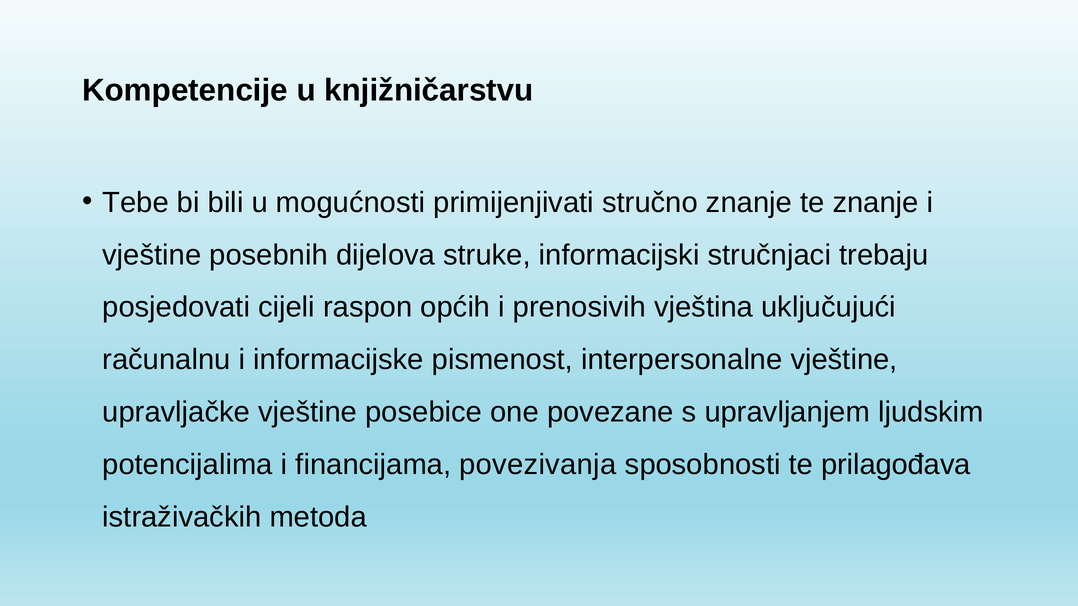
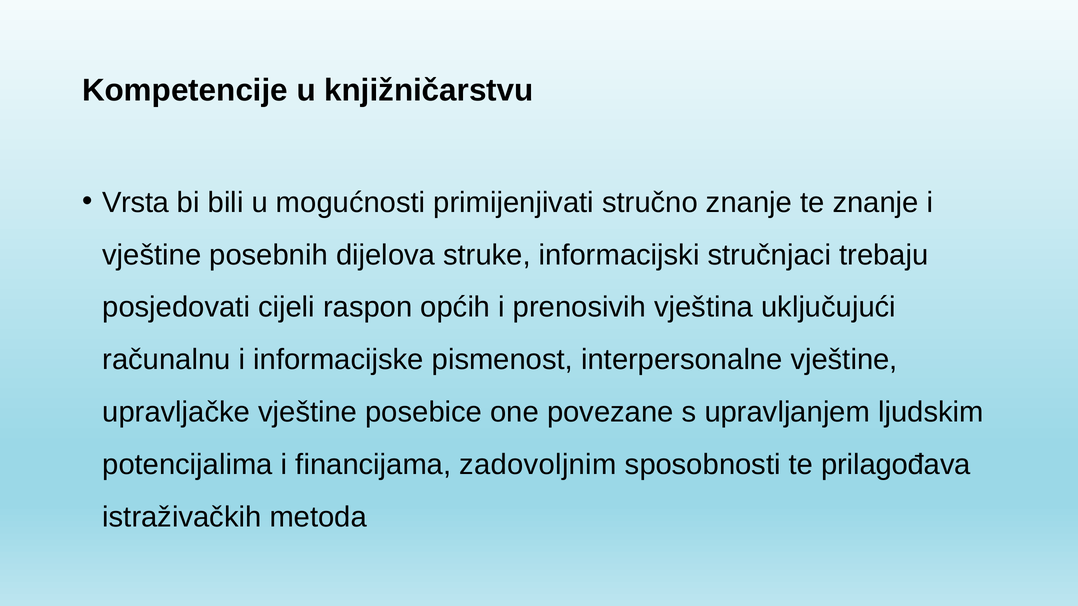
Tebe: Tebe -> Vrsta (136, 203)
povezivanja: povezivanja -> zadovoljnim (538, 465)
